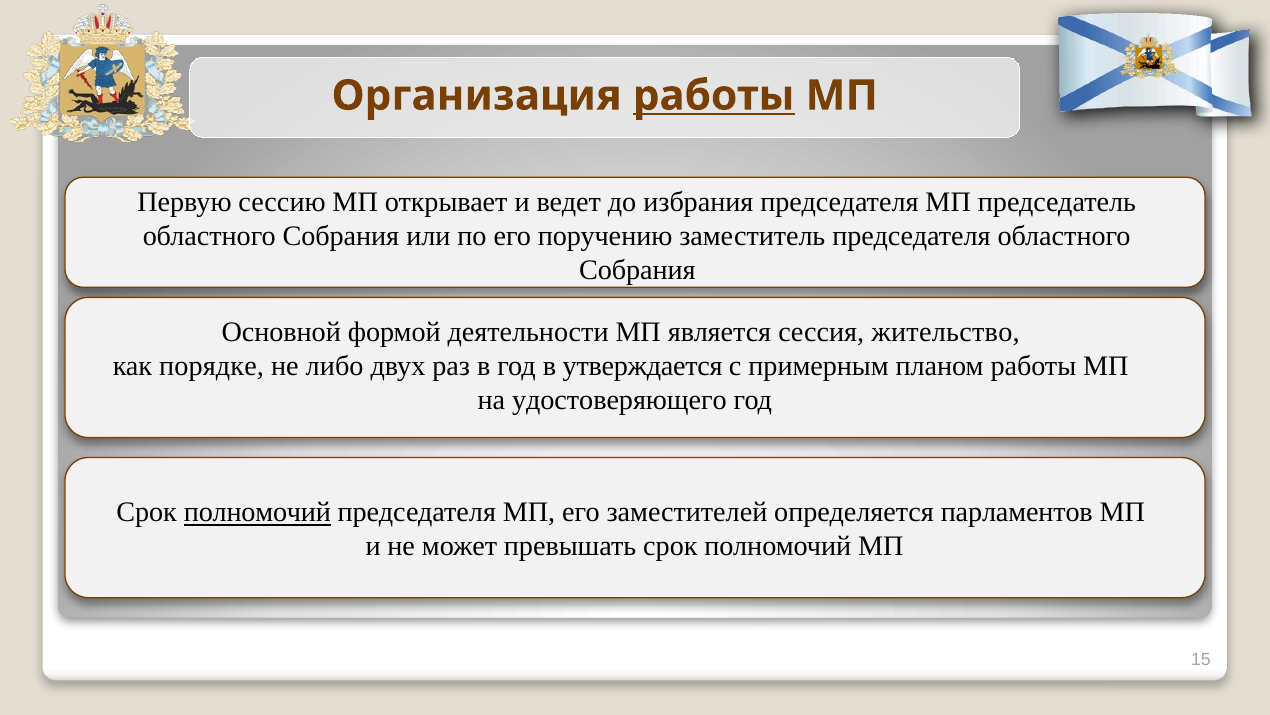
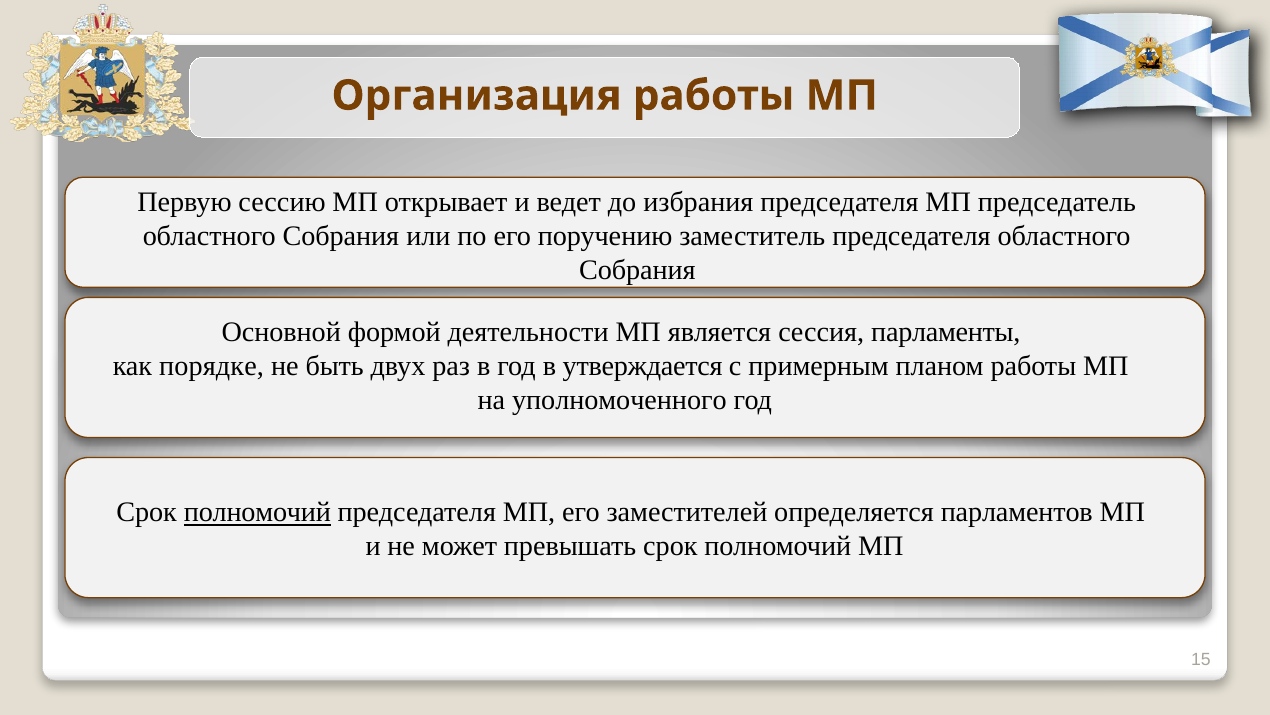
работы underline: present -> none (714, 96)
жительство: жительство -> парламенты (946, 332)
либо: либо -> быть (335, 366)
удостоверяющего: удостоверяющего -> уполномоченного (619, 400)
